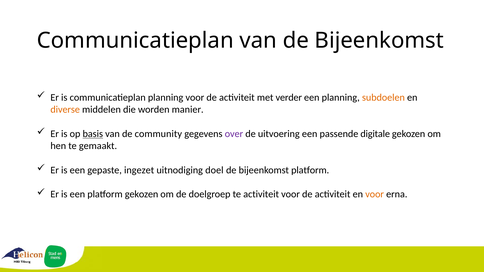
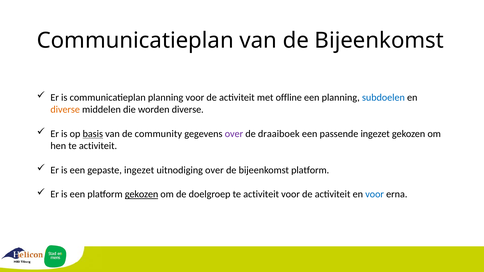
verder: verder -> offline (289, 98)
subdoelen colour: orange -> blue (383, 98)
worden manier: manier -> diverse (188, 110)
uitvoering: uitvoering -> draaiboek (279, 134)
passende digitale: digitale -> ingezet (375, 134)
hen te gemaakt: gemaakt -> activiteit (98, 146)
uitnodiging doel: doel -> over (214, 170)
gekozen underline: none -> present (142, 194)
voor colour: orange -> blue (375, 194)
